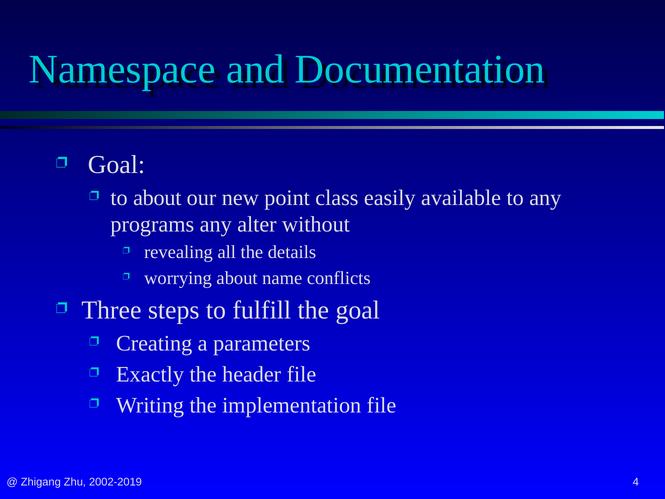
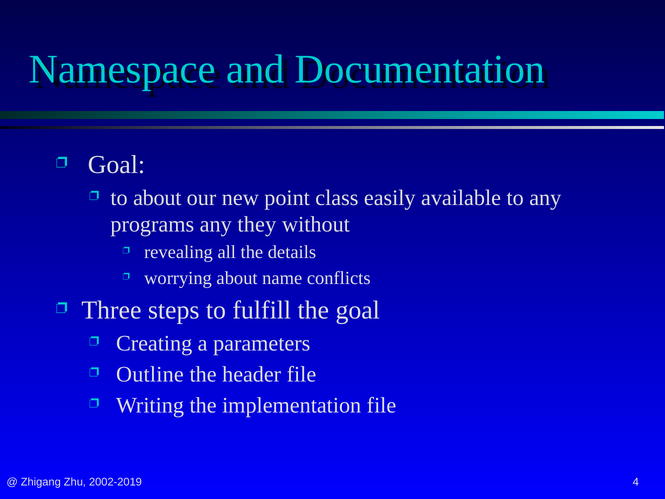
alter: alter -> they (257, 224)
Exactly: Exactly -> Outline (150, 374)
